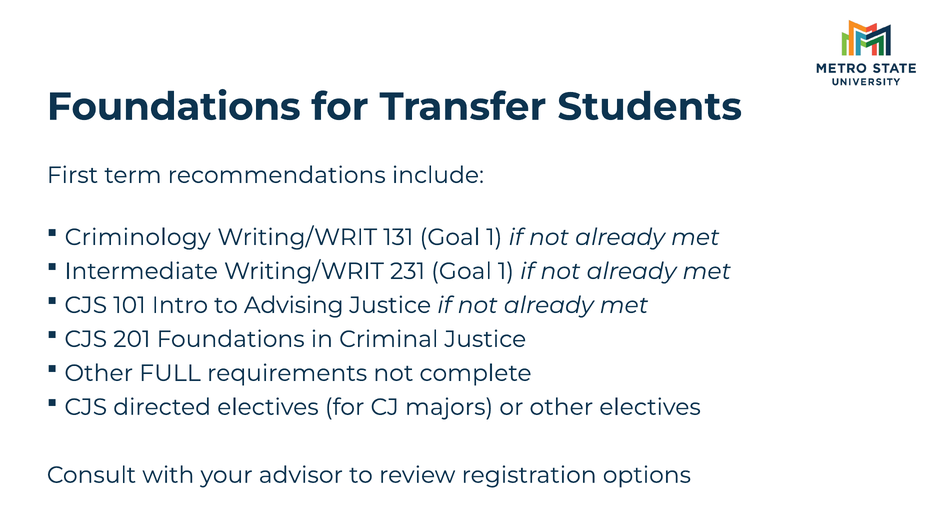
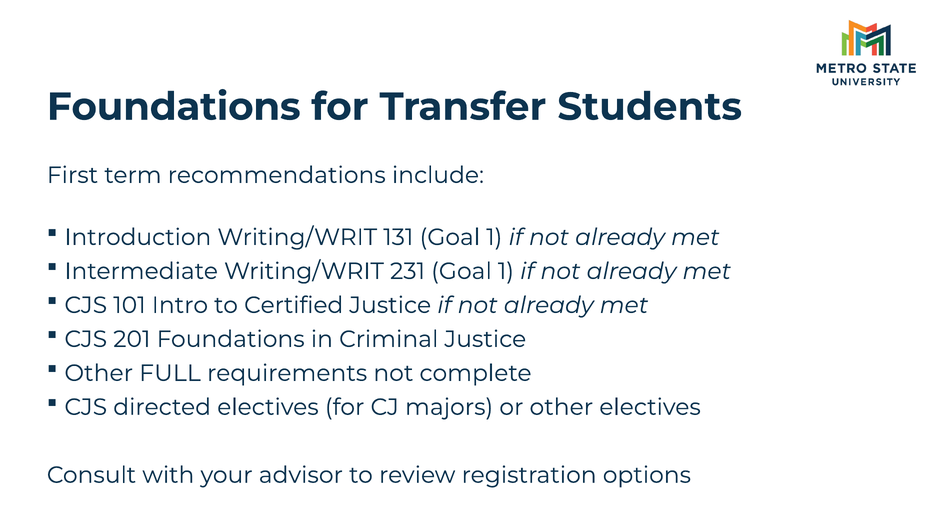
Criminology: Criminology -> Introduction (138, 237)
Advising: Advising -> Certified (294, 305)
